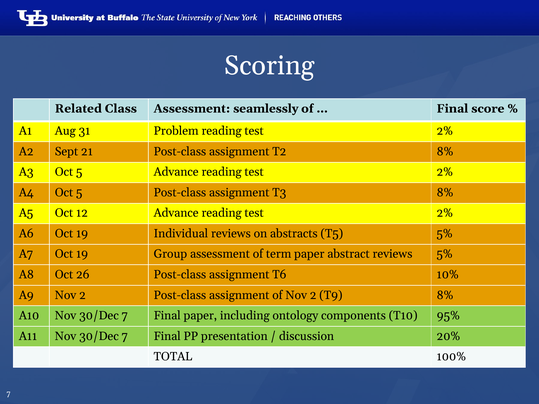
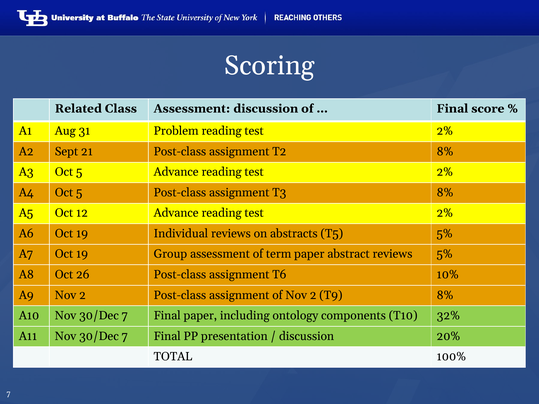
Assessment seamlessly: seamlessly -> discussion (266, 109)
95%: 95% -> 32% (448, 316)
